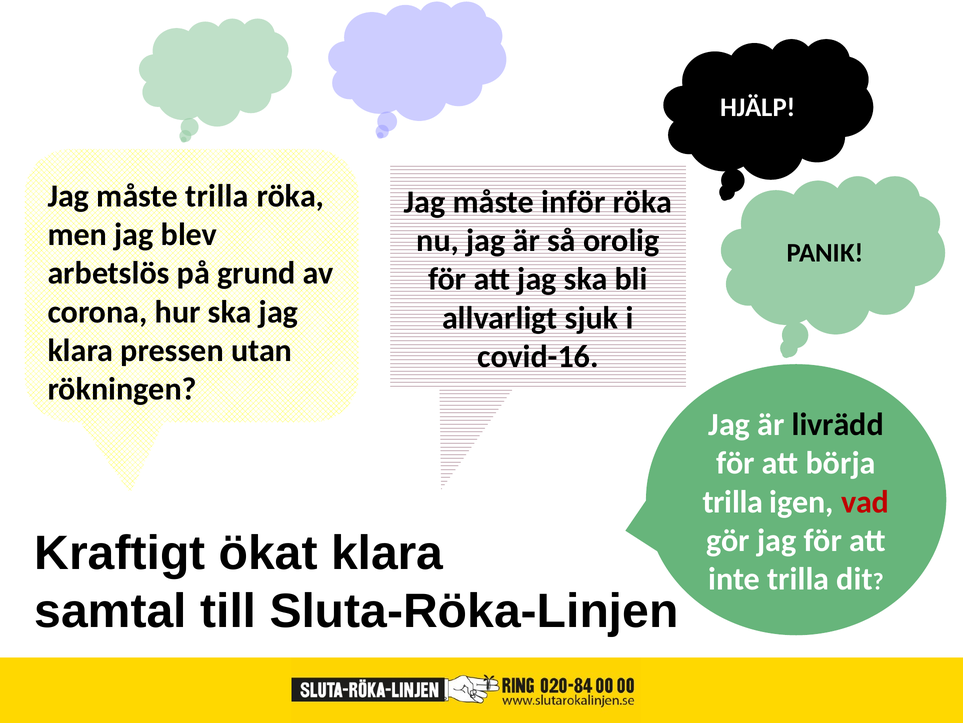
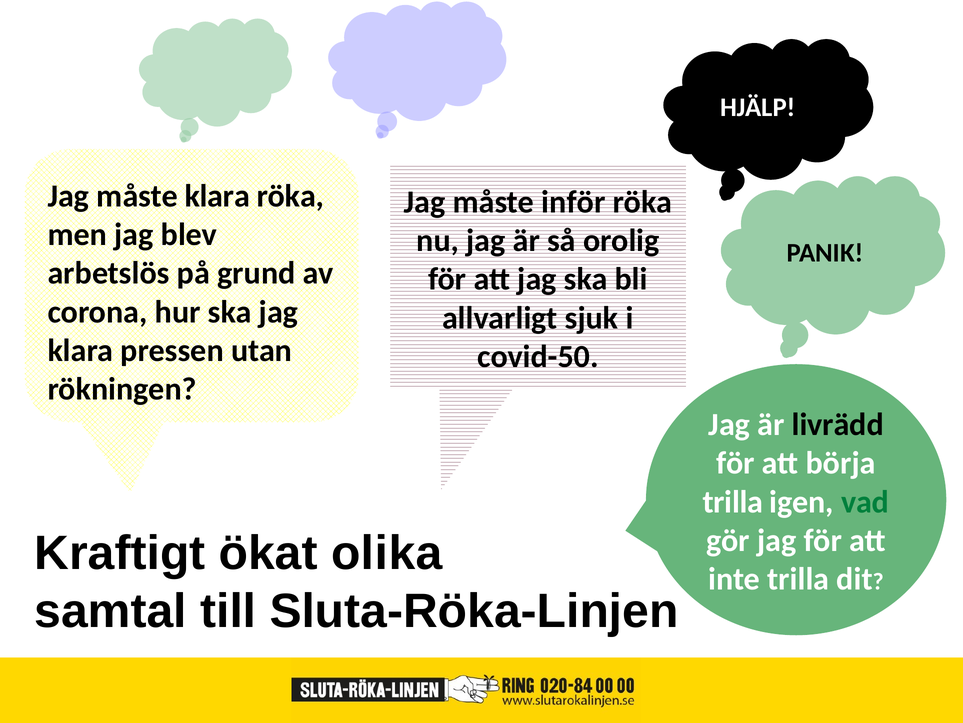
måste trilla: trilla -> klara (217, 196)
covid-16: covid-16 -> covid-50 (538, 356)
vad colour: red -> green (865, 501)
ökat klara: klara -> olika (387, 553)
